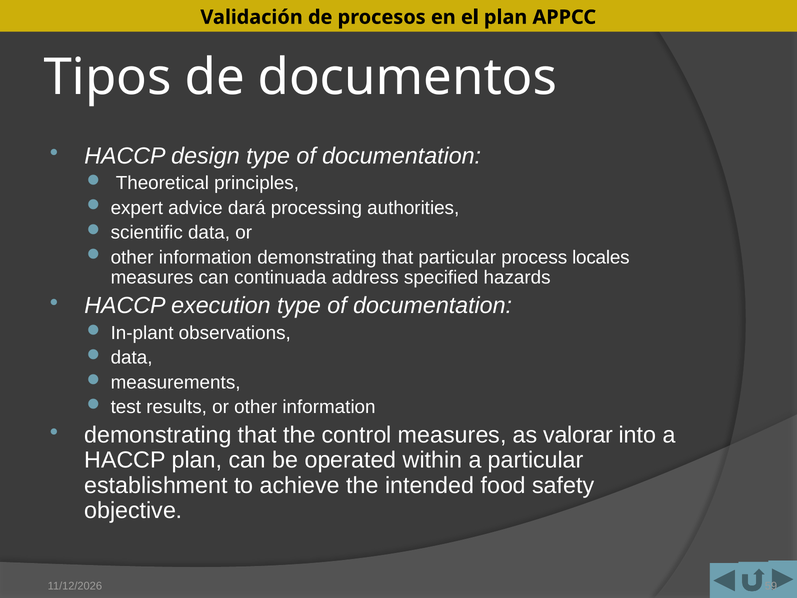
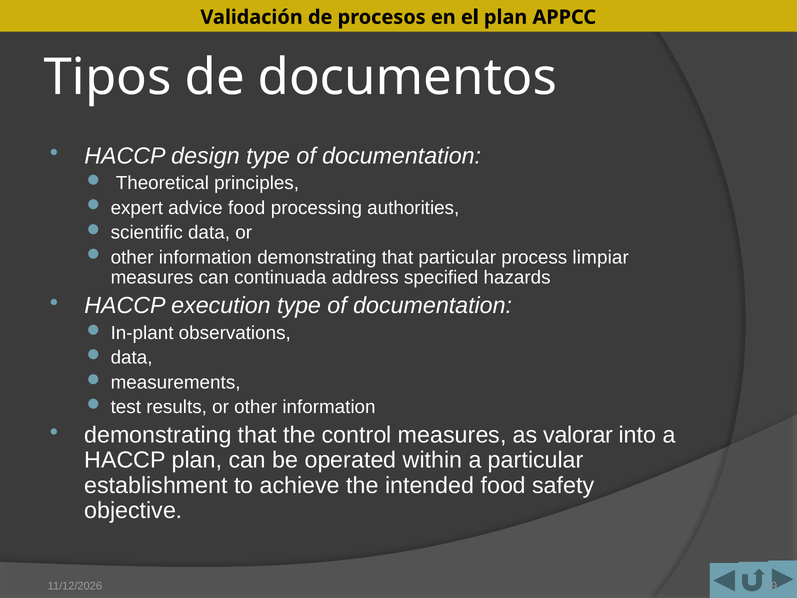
advice dará: dará -> food (247, 208)
locales: locales -> limpiar (601, 257)
